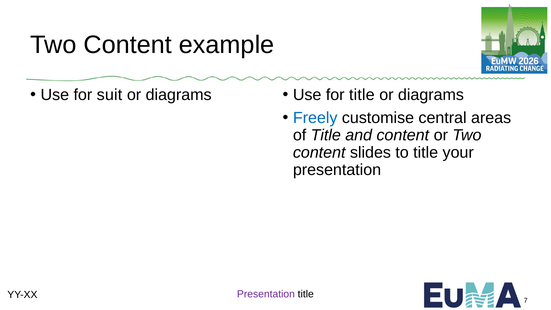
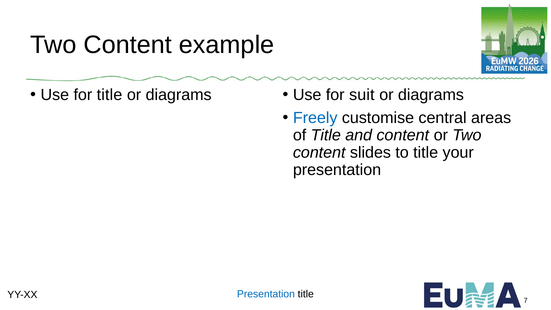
for suit: suit -> title (109, 95)
for title: title -> suit (362, 95)
Presentation colour: purple -> blue (266, 294)
